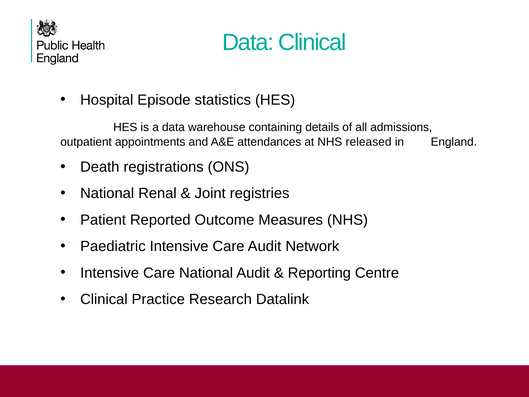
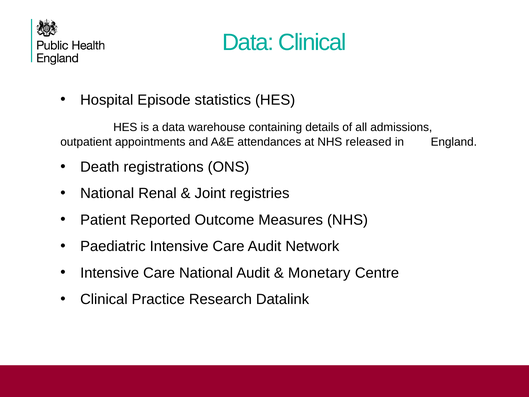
Reporting: Reporting -> Monetary (319, 273)
